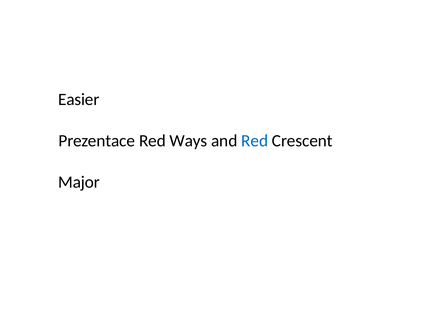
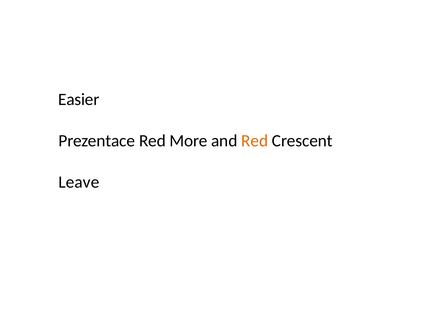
Ways: Ways -> More (188, 141)
Red colour: blue -> orange (255, 141)
Major: Major -> Leave (79, 182)
